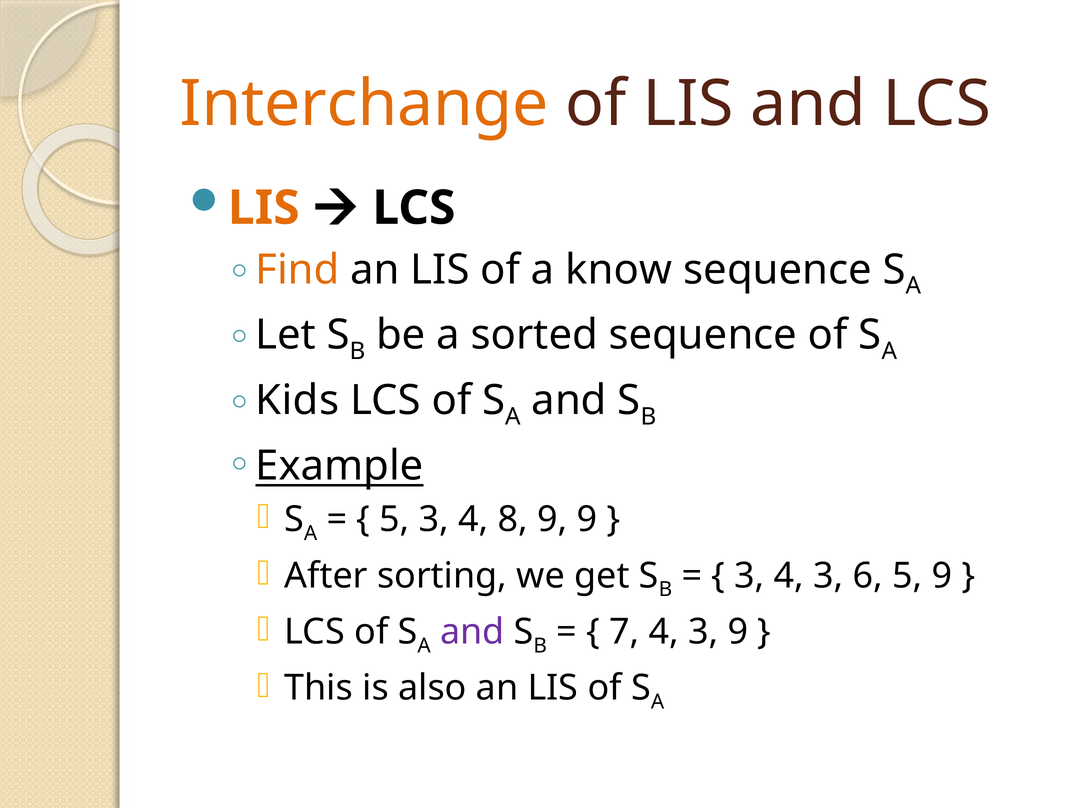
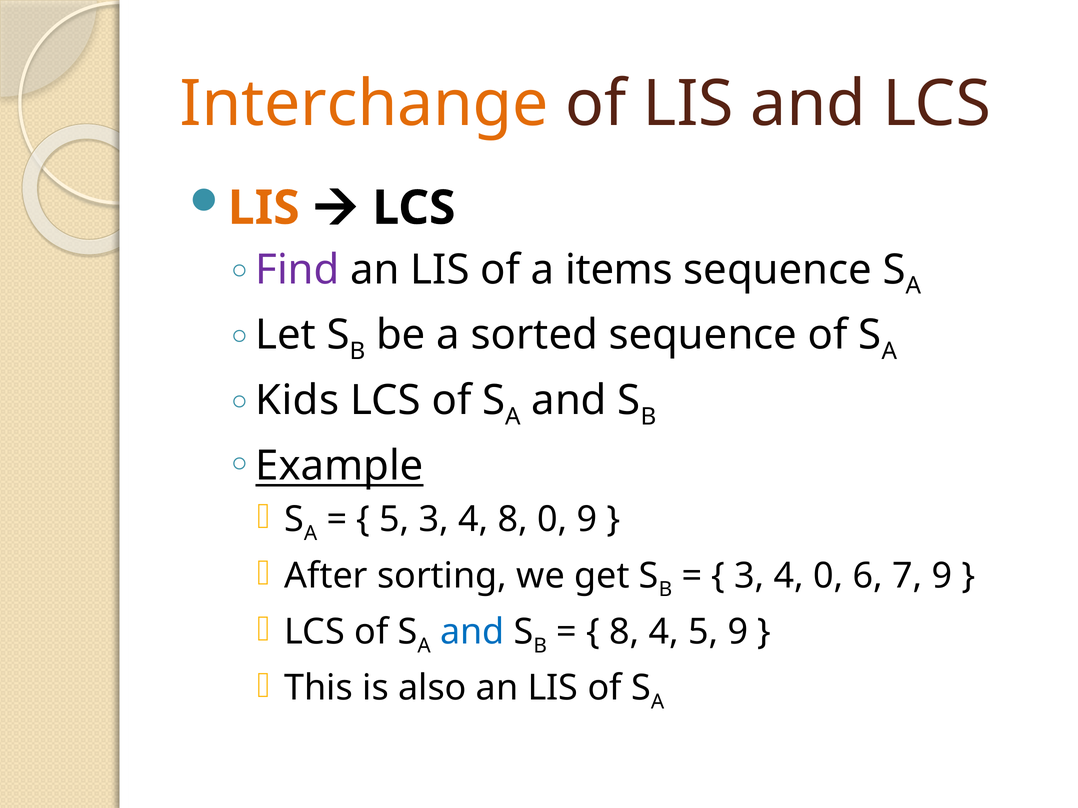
Find colour: orange -> purple (297, 270)
know: know -> items (619, 270)
8 9: 9 -> 0 (552, 520)
3 4 3: 3 -> 0 (828, 576)
6 5: 5 -> 7 (907, 576)
and colour: purple -> blue (472, 632)
7: 7 -> 8 (624, 632)
3: 3 -> 5 (703, 632)
